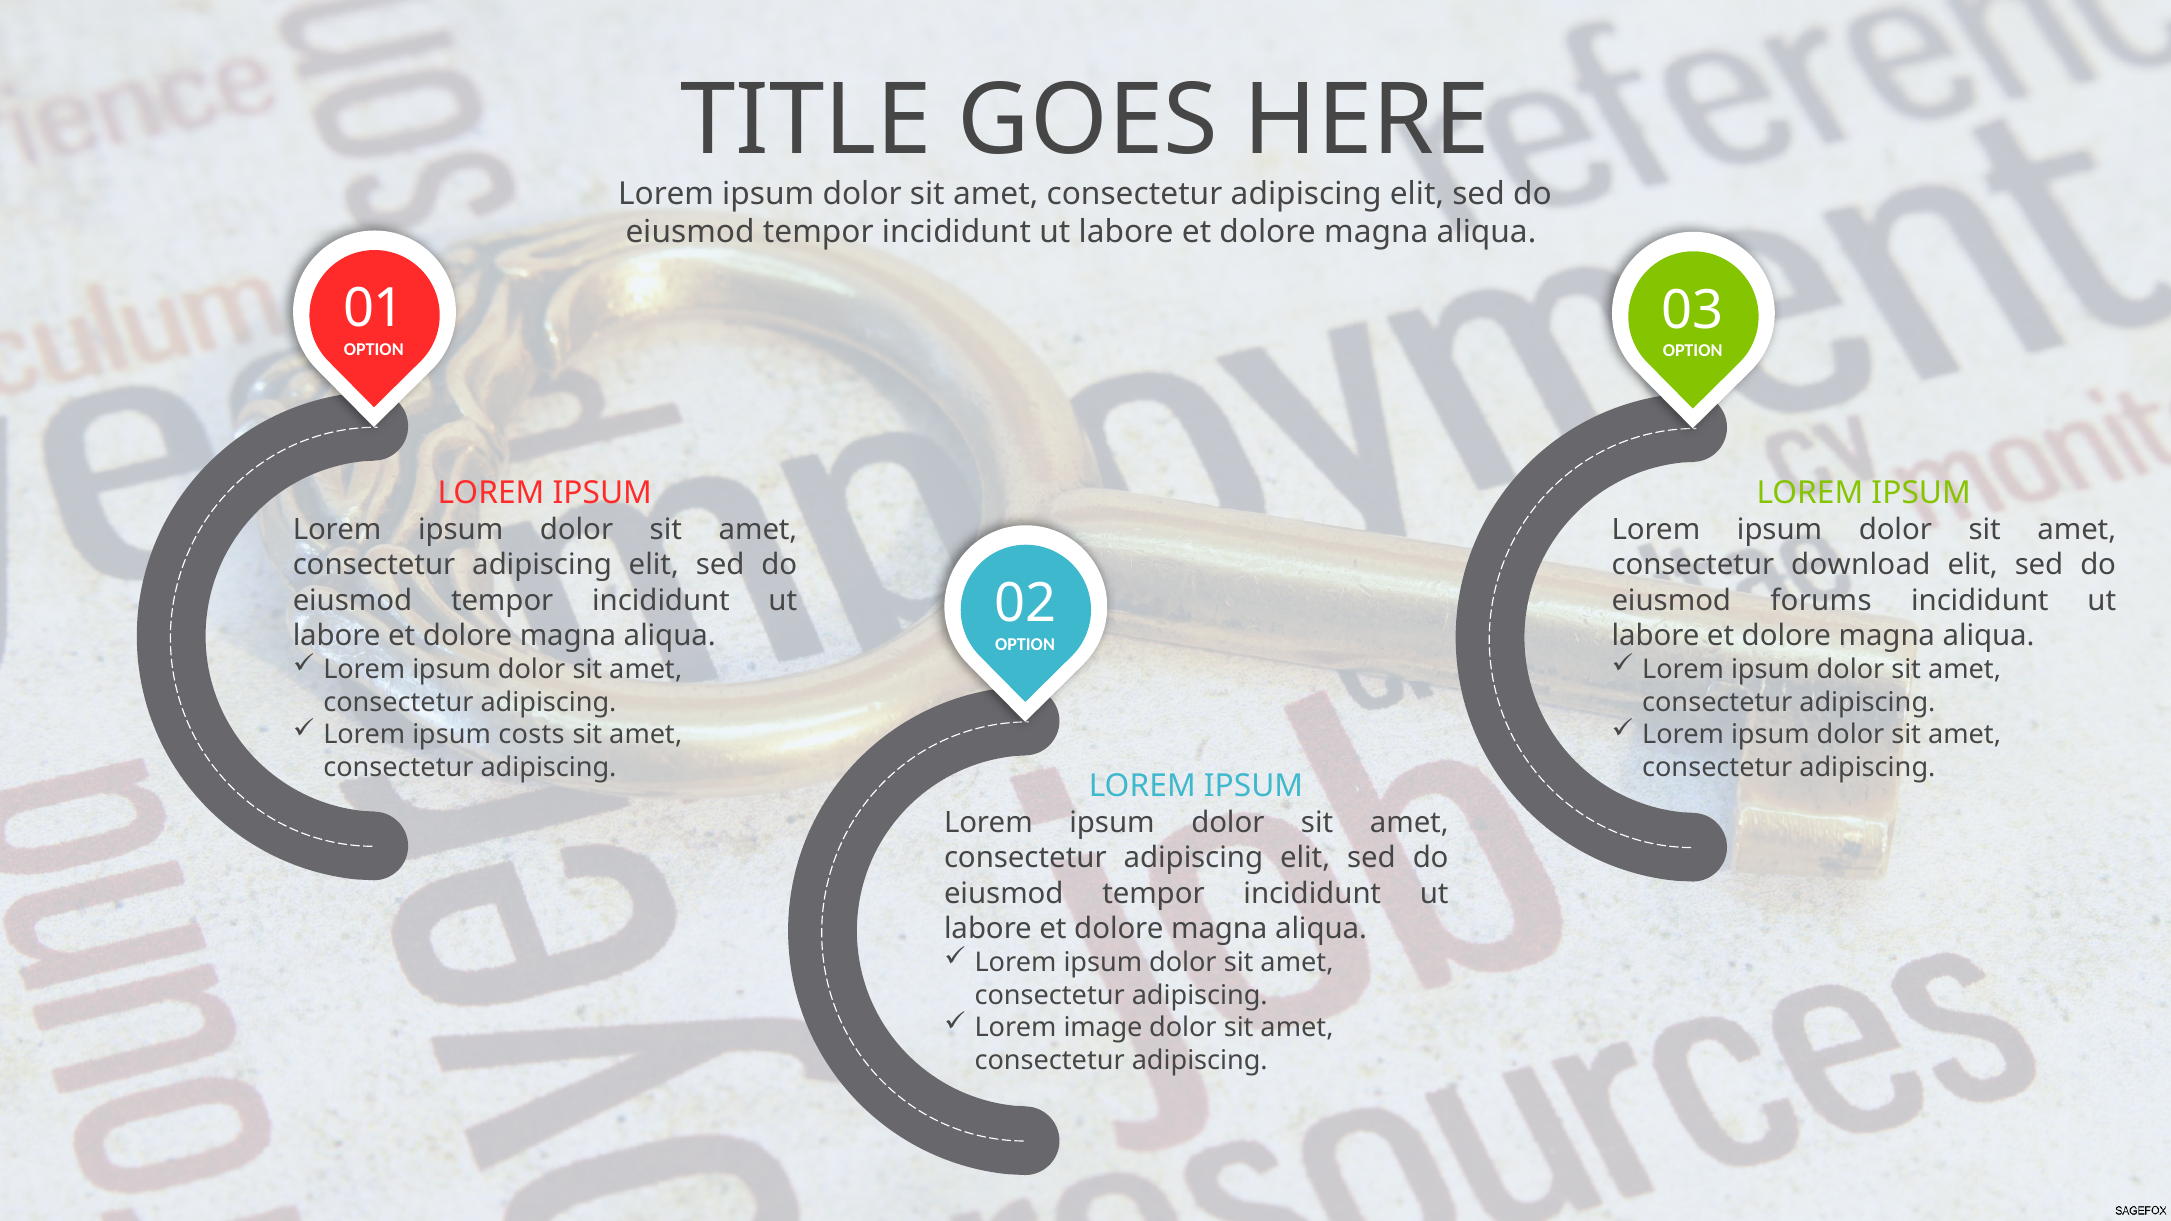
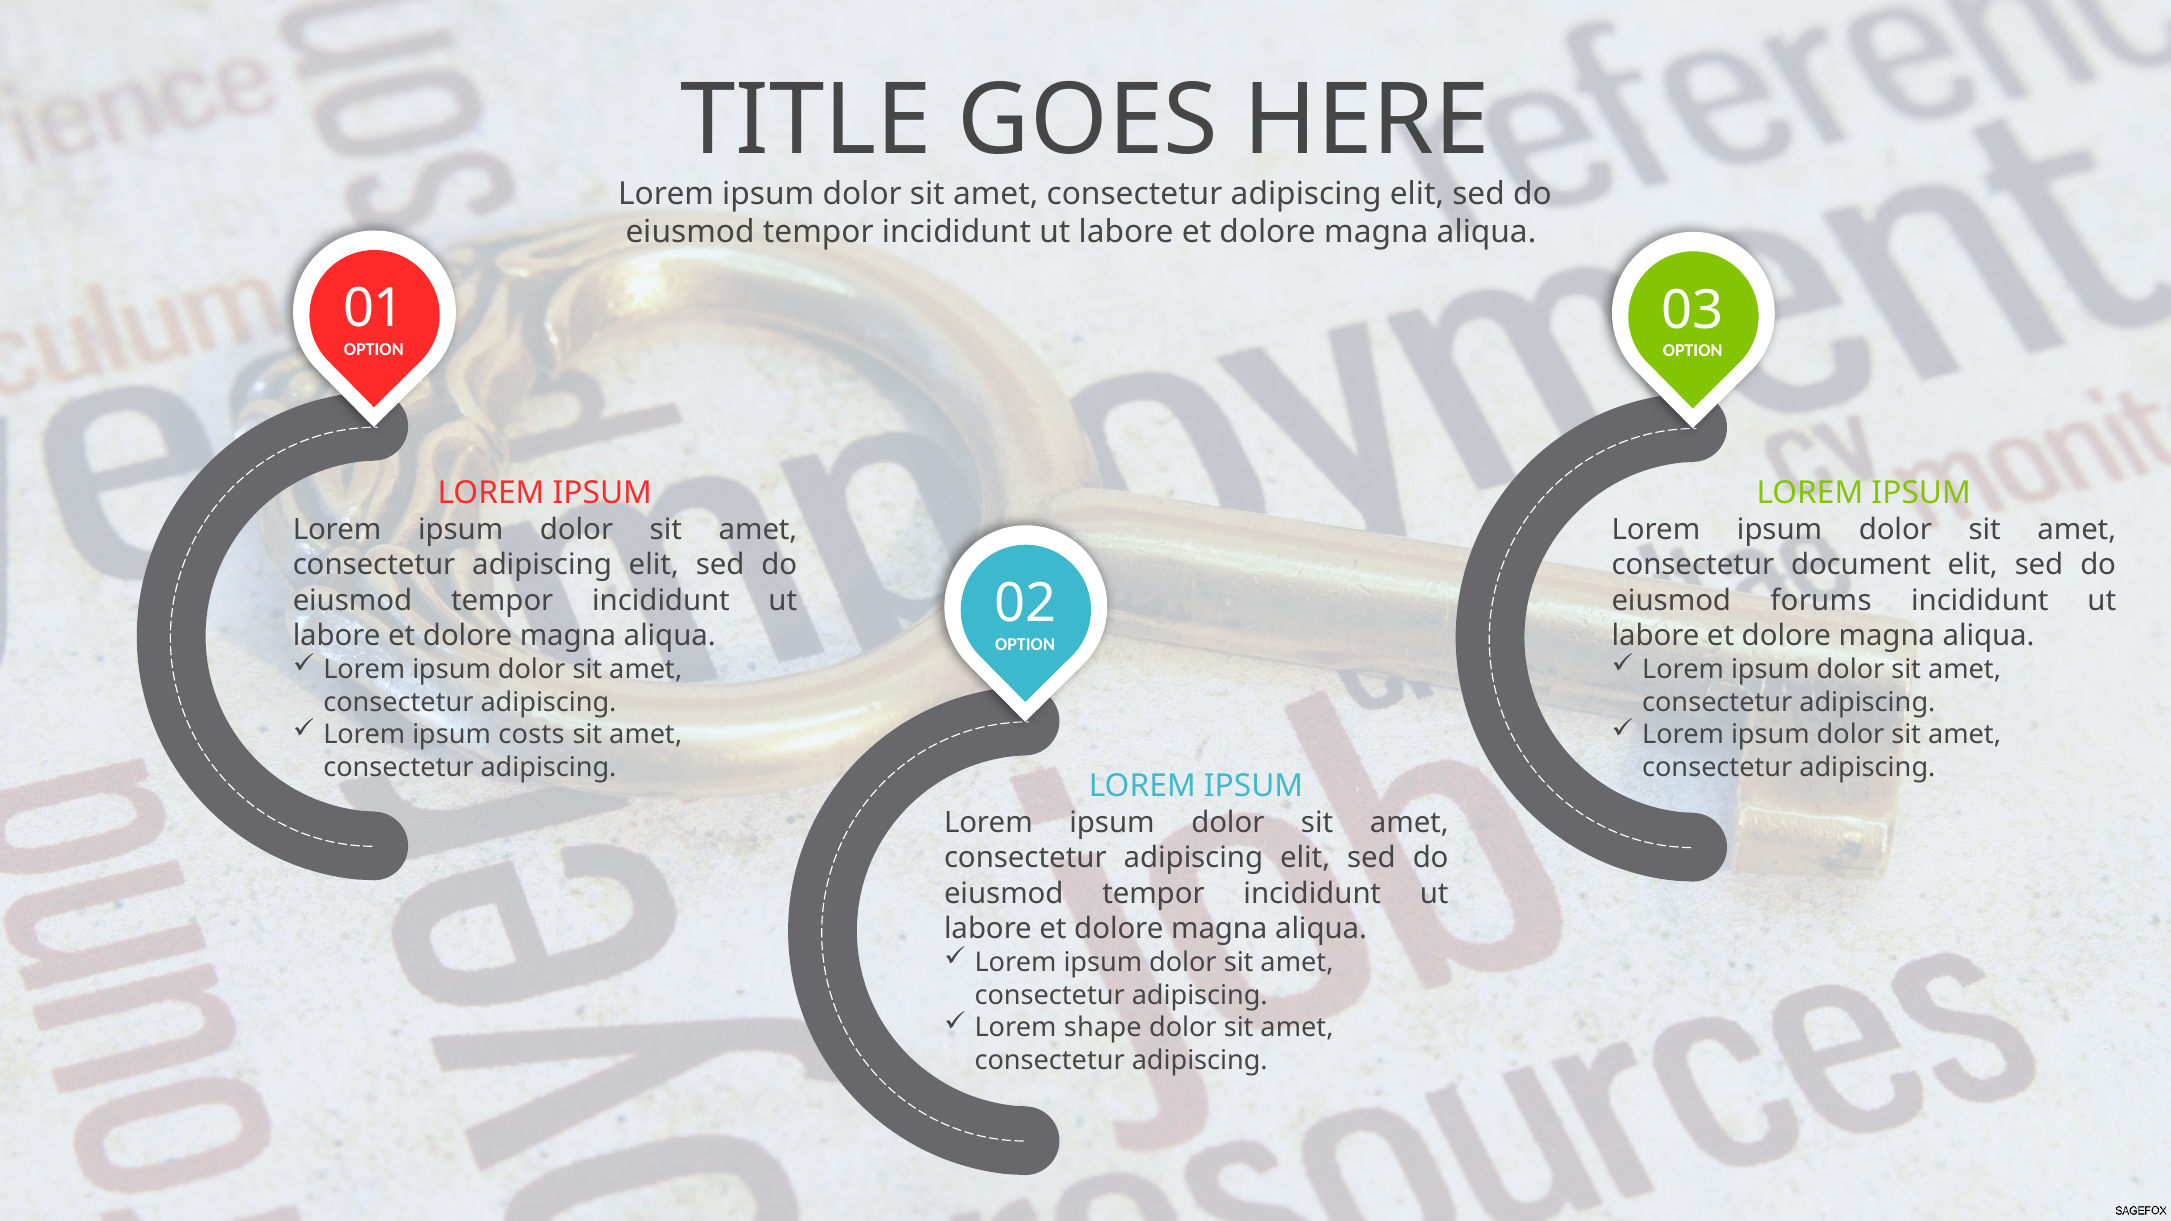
download: download -> document (1861, 565)
image: image -> shape (1103, 1028)
